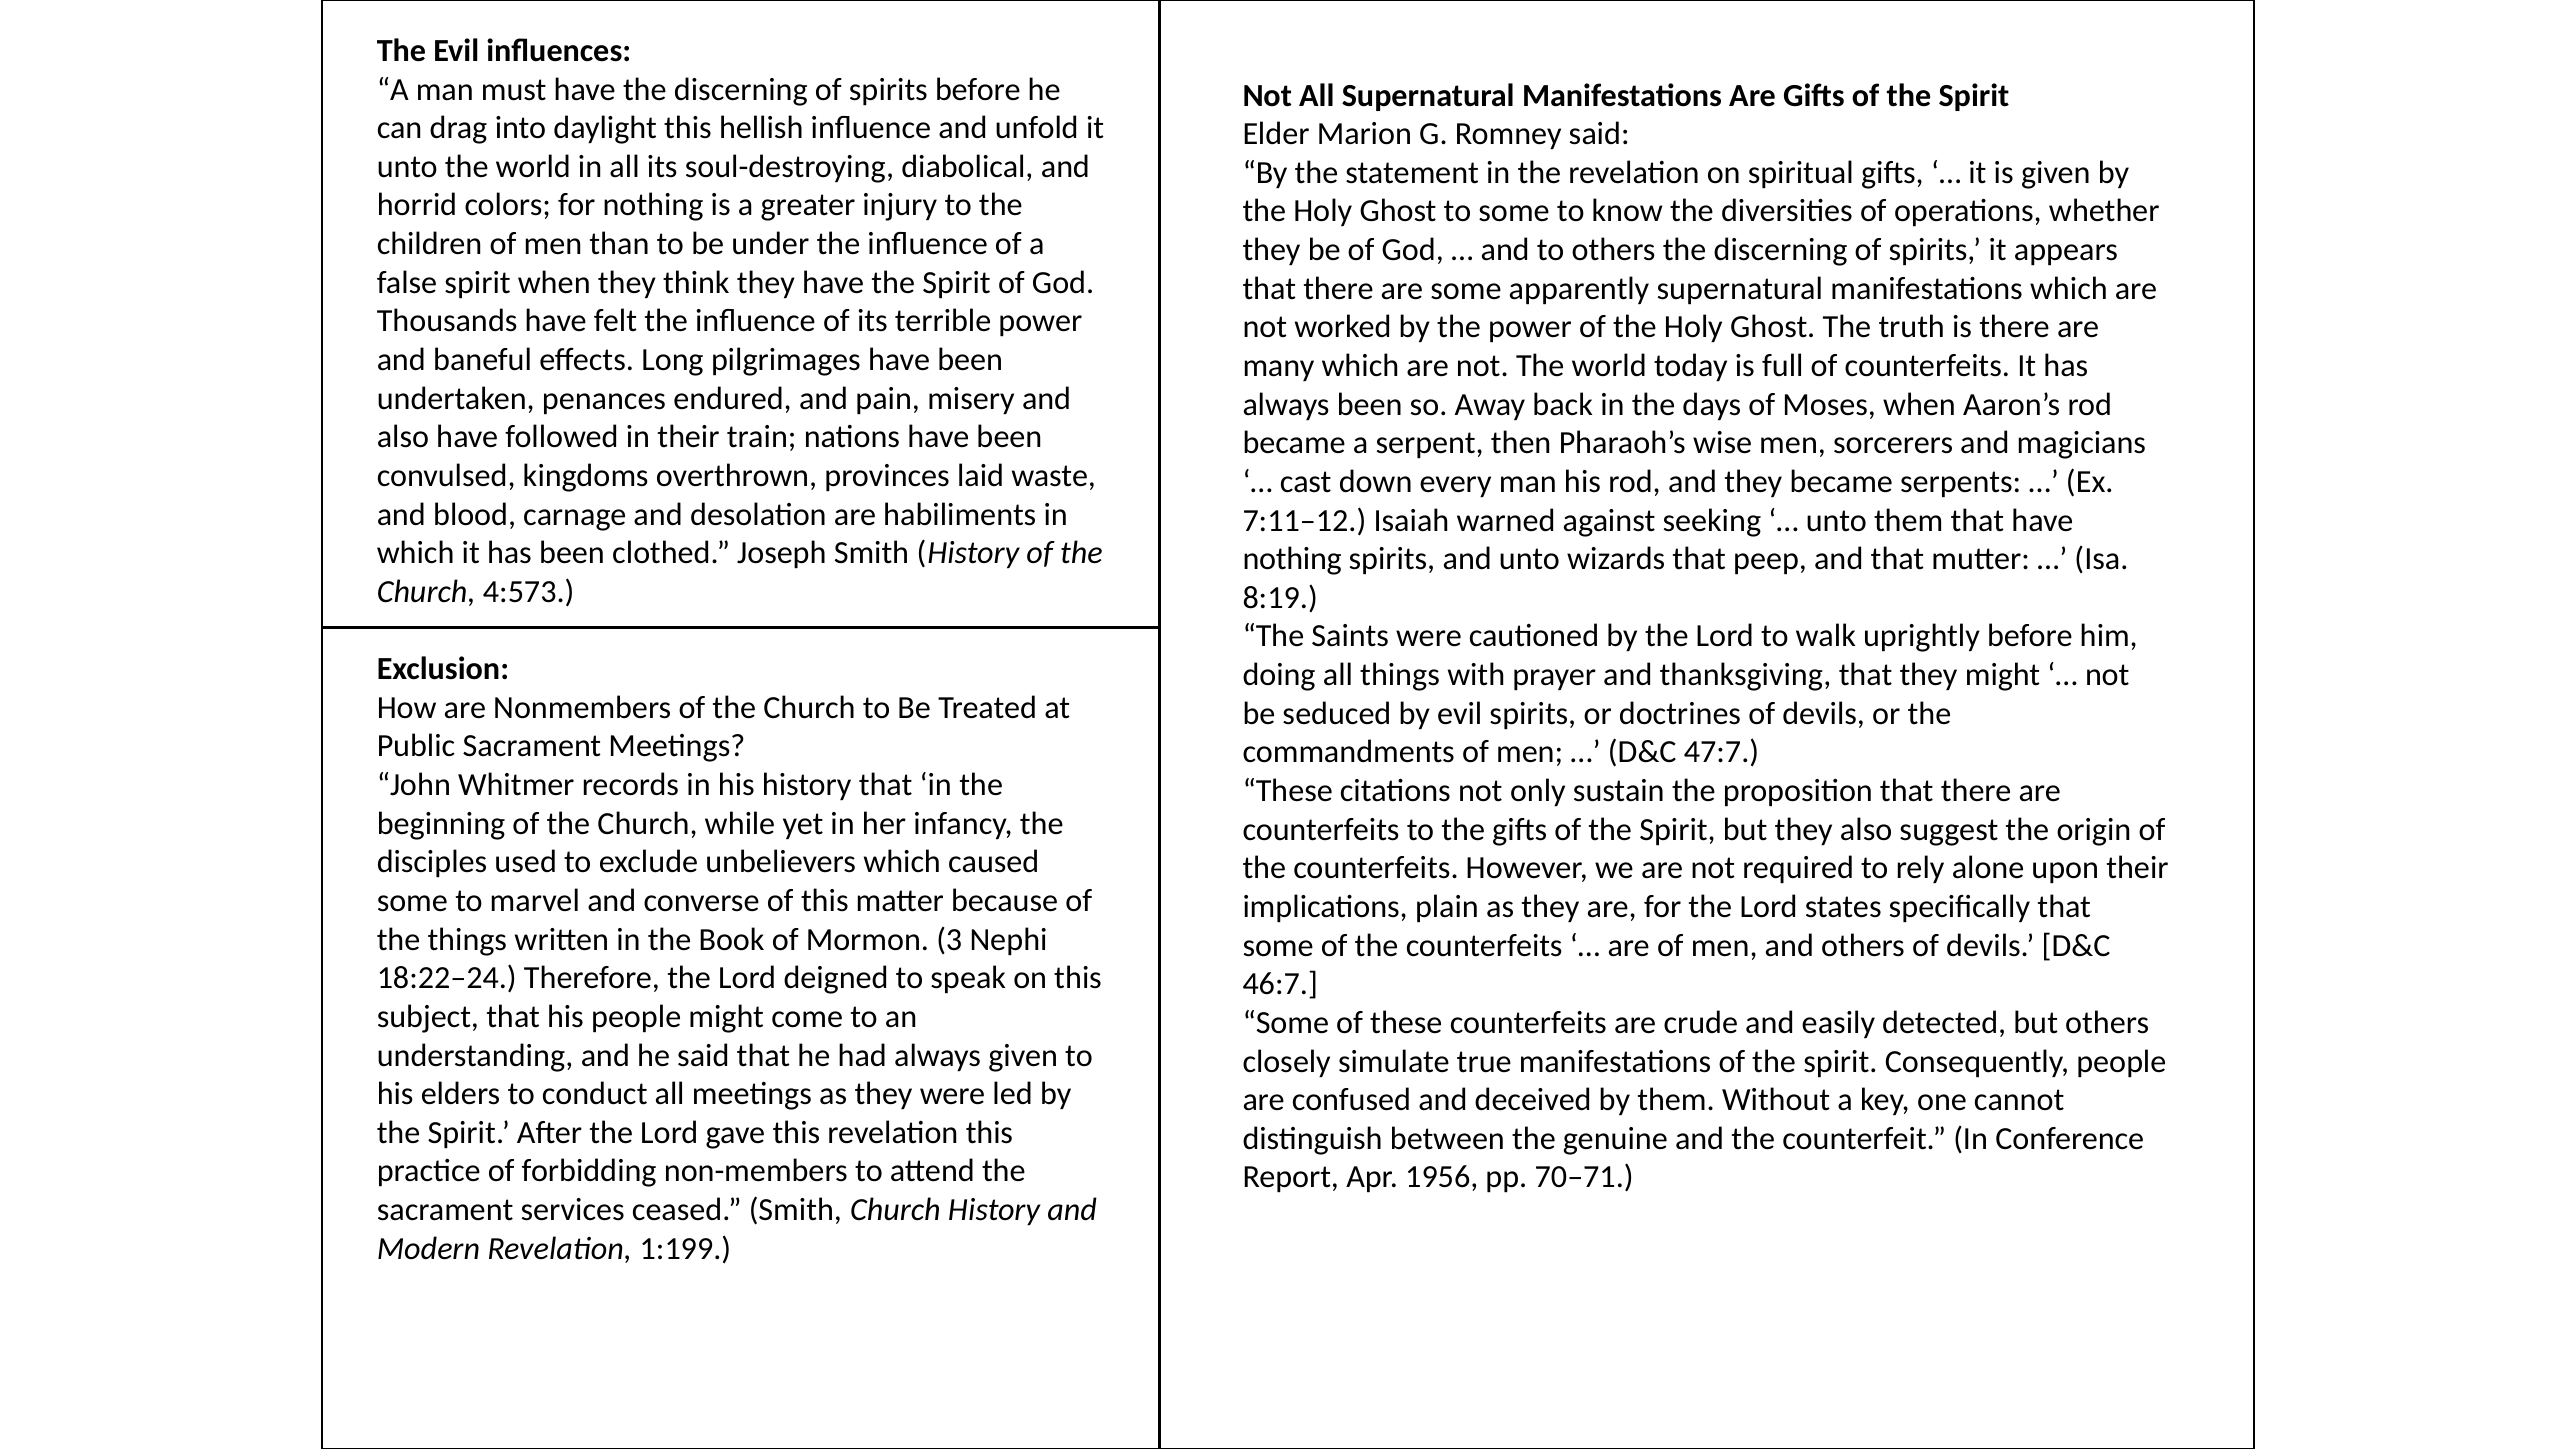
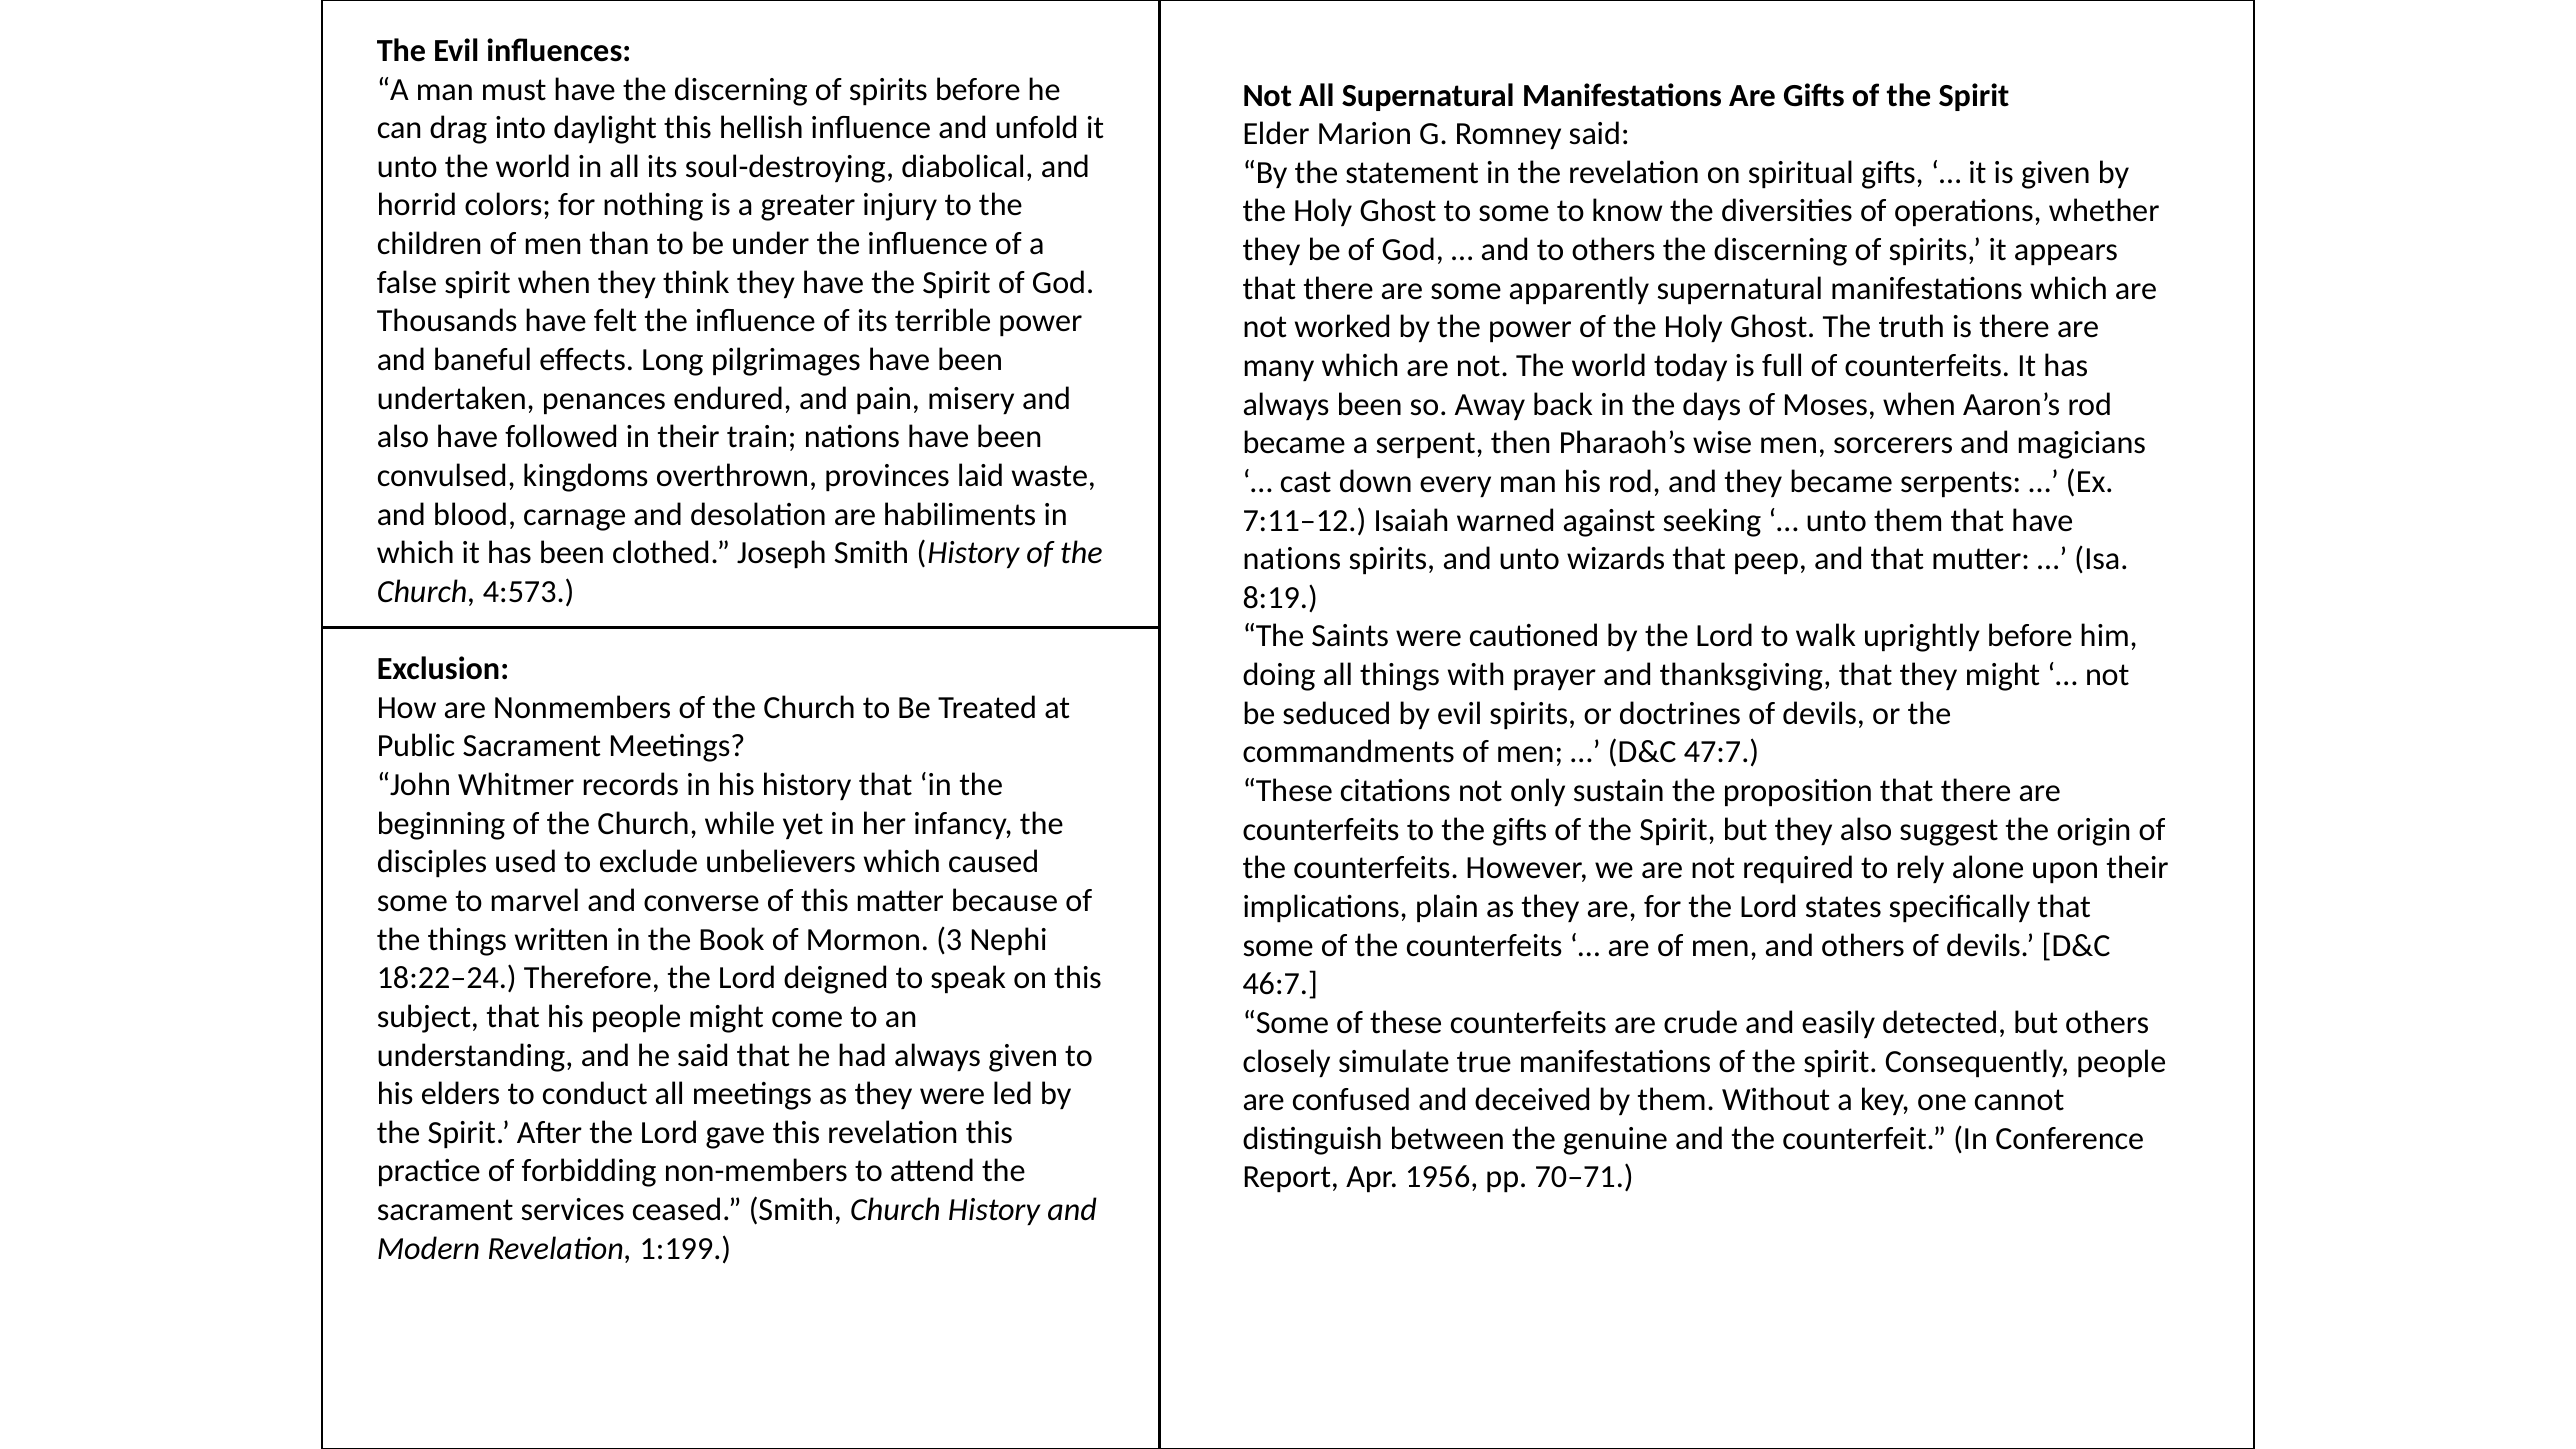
nothing: nothing -> nations (1292, 559)
